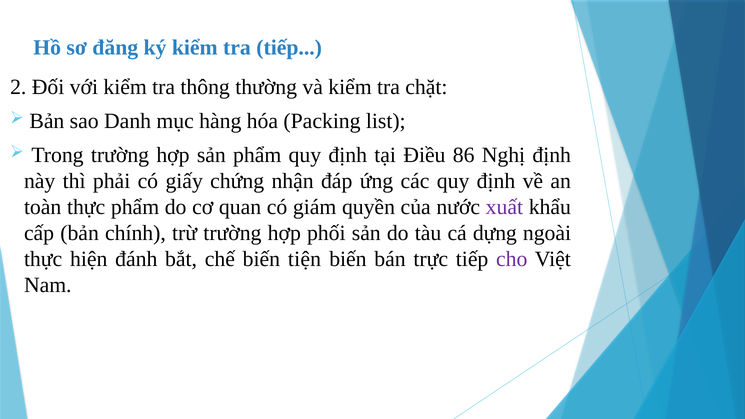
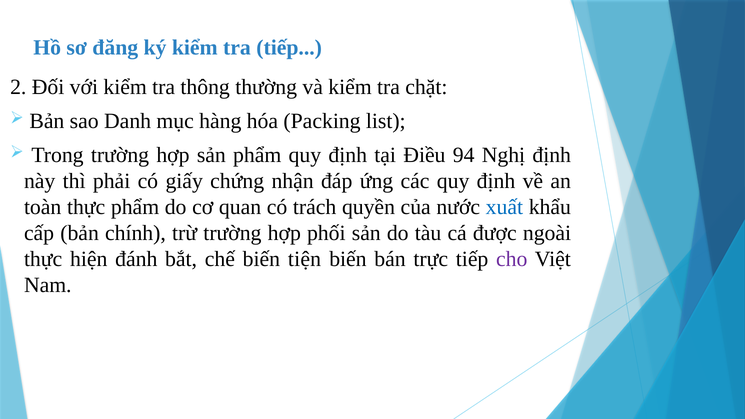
86: 86 -> 94 (464, 155)
giám: giám -> trách (315, 207)
xuất colour: purple -> blue (504, 207)
dựng: dựng -> được (495, 233)
